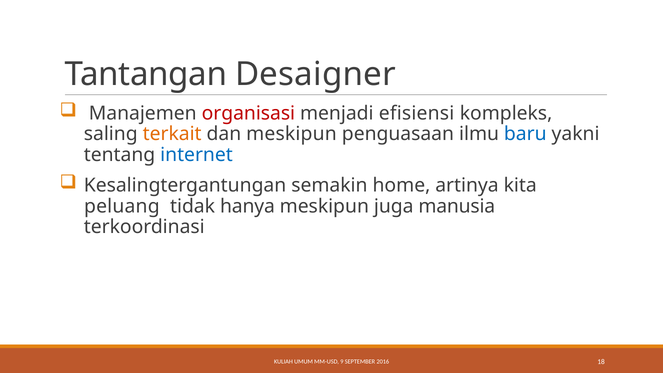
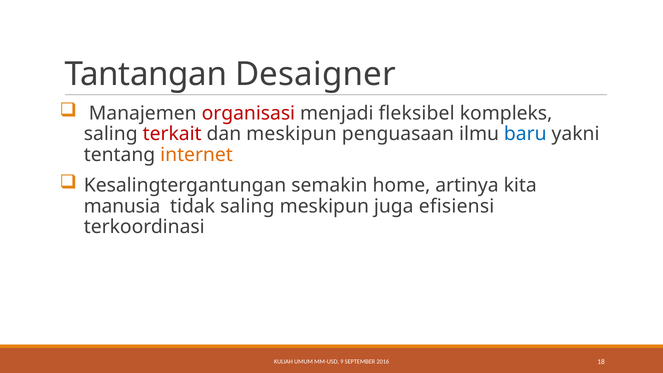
efisiensi: efisiensi -> fleksibel (417, 113)
terkait colour: orange -> red (172, 134)
internet colour: blue -> orange (197, 155)
peluang: peluang -> manusia (122, 206)
tidak hanya: hanya -> saling (247, 206)
manusia: manusia -> efisiensi (457, 206)
